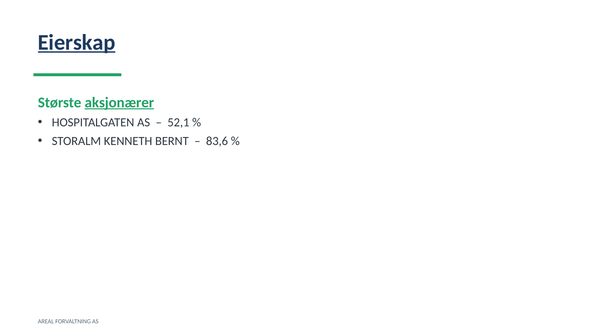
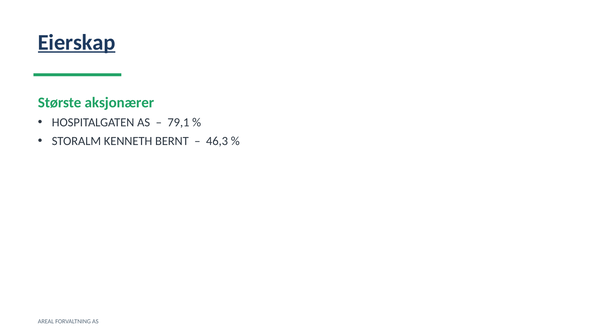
aksjonærer underline: present -> none (119, 102)
52,1: 52,1 -> 79,1 (178, 122)
83,6: 83,6 -> 46,3 (217, 141)
